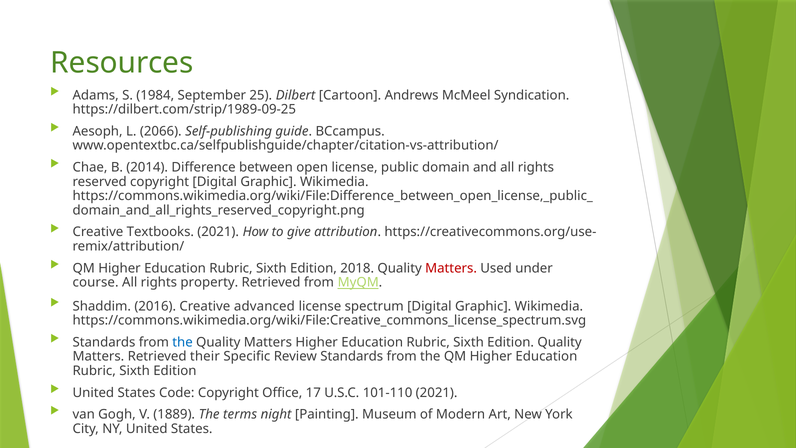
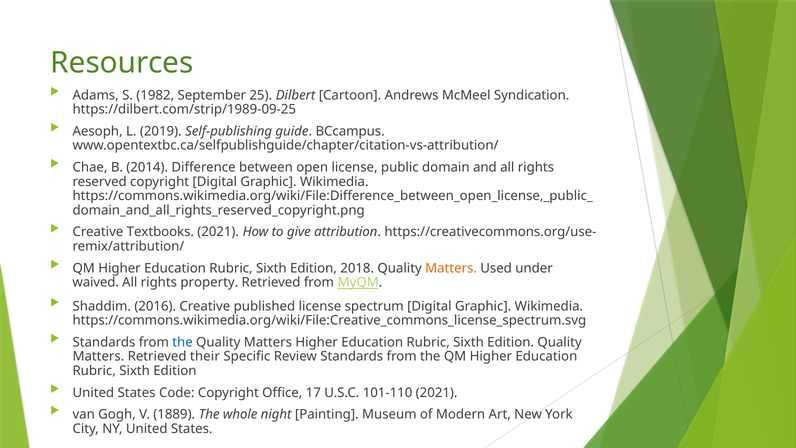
1984: 1984 -> 1982 (155, 95)
2066: 2066 -> 2019 (161, 131)
Matters colour: red -> orange (451, 268)
course: course -> waived (96, 282)
advanced: advanced -> published (264, 306)
terms: terms -> whole (240, 414)
